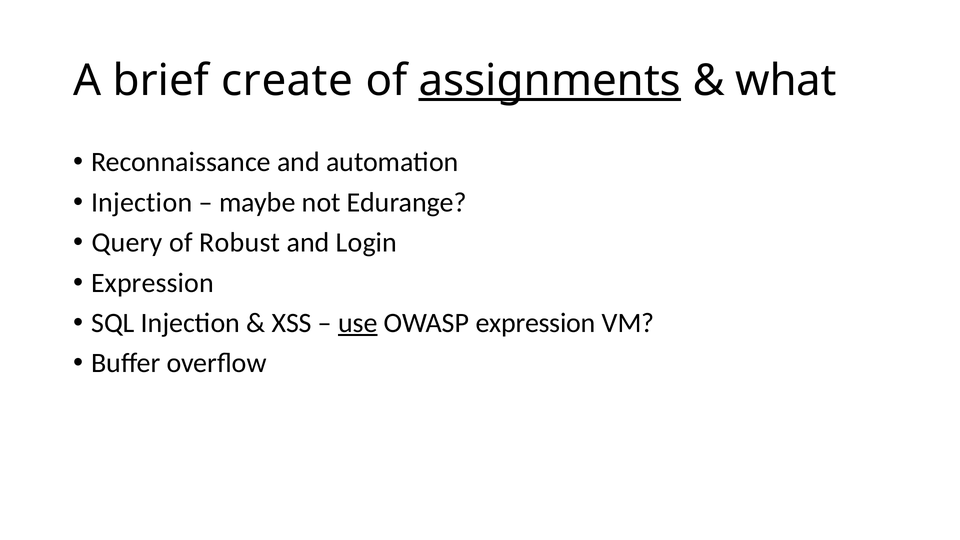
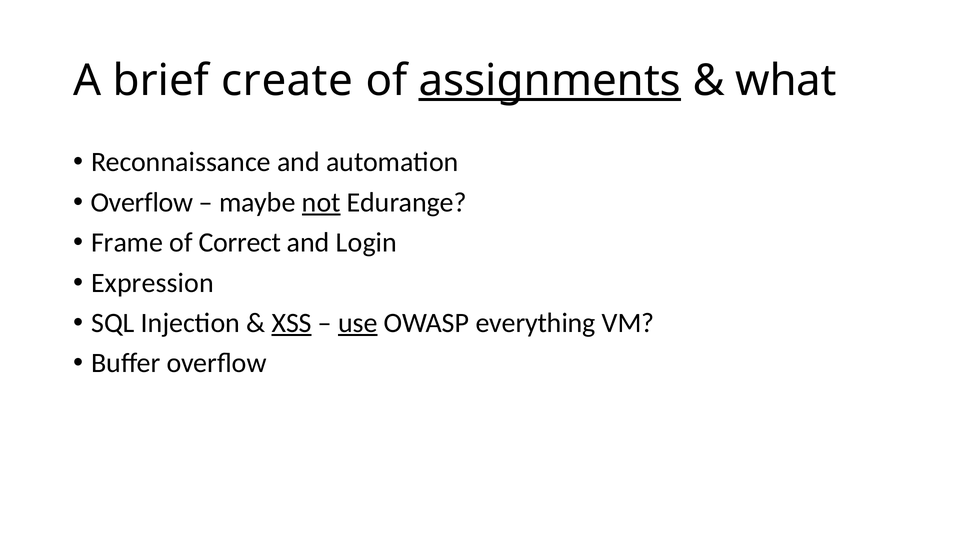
Injection: Injection -> Overflow (142, 202)
not underline: none -> present (321, 202)
Query: Query -> Frame (127, 243)
Robust: Robust -> Correct (240, 243)
XSS underline: none -> present (292, 323)
OWASP expression: expression -> everything (536, 323)
